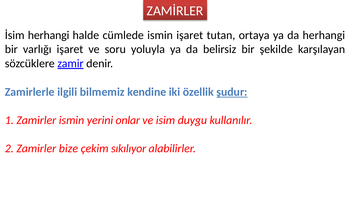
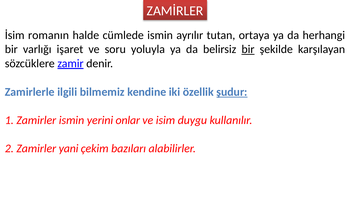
İsim herhangi: herhangi -> romanın (48, 35)
ismin işaret: işaret -> ayrılır (190, 35)
bir underline: none -> present (248, 49)
bize: bize -> yani (69, 148)
sıkılıyor: sıkılıyor -> bazıları (129, 148)
